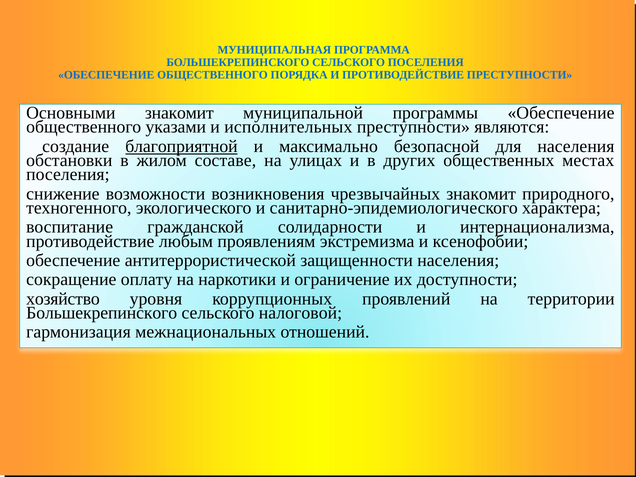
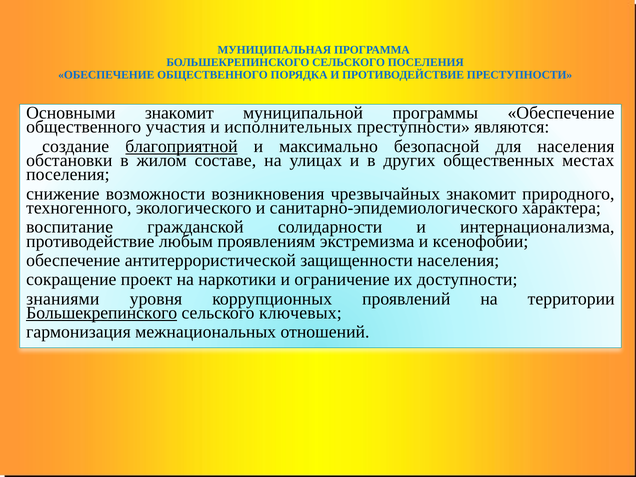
указами: указами -> участия (176, 127)
оплату: оплату -> проект (147, 280)
хозяйство: хозяйство -> знаниями (63, 299)
Большекрепинского underline: none -> present (102, 313)
налоговой: налоговой -> ключевых (300, 313)
